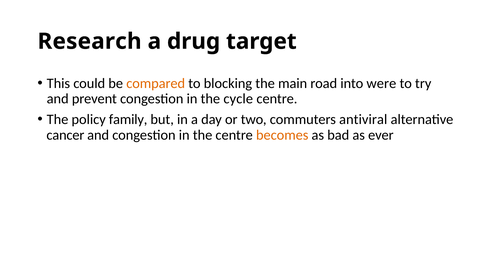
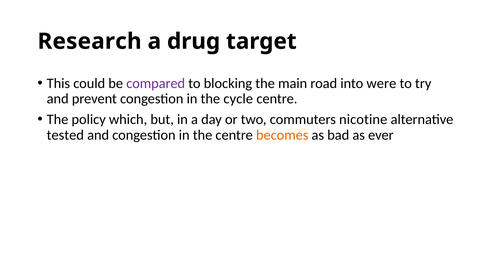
compared colour: orange -> purple (156, 83)
family: family -> which (128, 119)
antiviral: antiviral -> nicotine (363, 119)
cancer: cancer -> tested (65, 135)
